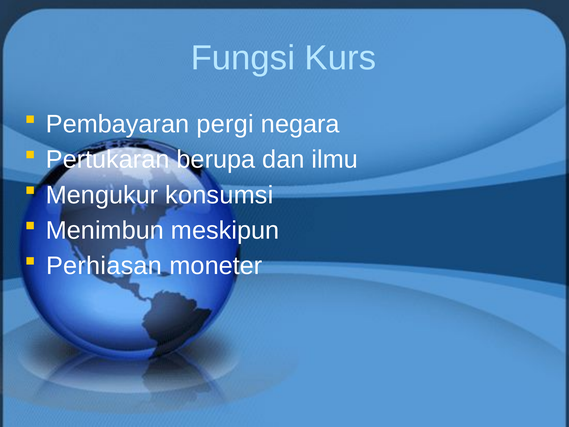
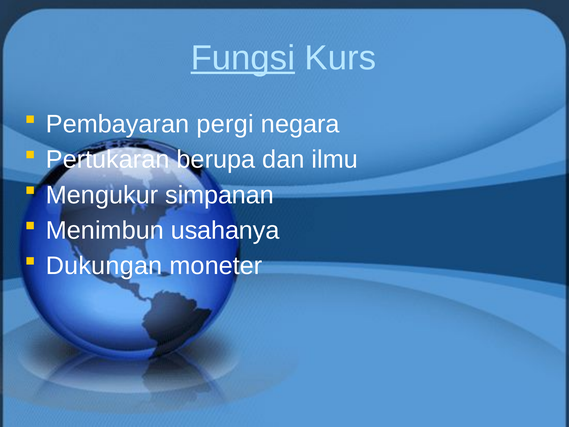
Fungsi underline: none -> present (243, 58)
konsumsi: konsumsi -> simpanan (220, 195)
meskipun: meskipun -> usahanya (225, 230)
Perhiasan: Perhiasan -> Dukungan (104, 266)
